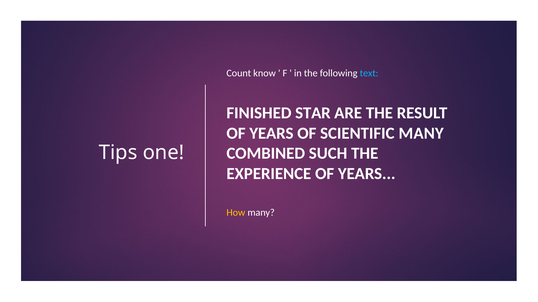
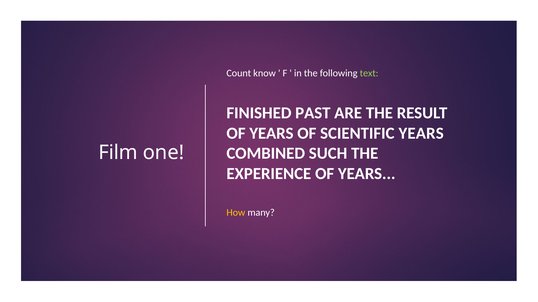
text colour: light blue -> light green (369, 73)
STAR: STAR -> PAST (313, 113)
SCIENTIFIC MANY: MANY -> YEARS (421, 134)
Tips: Tips -> Film (118, 153)
